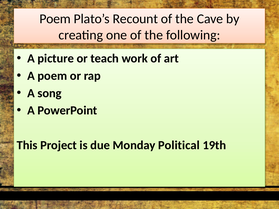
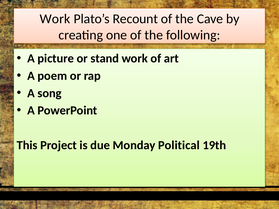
Poem: Poem -> Work (55, 19)
teach: teach -> stand (105, 59)
